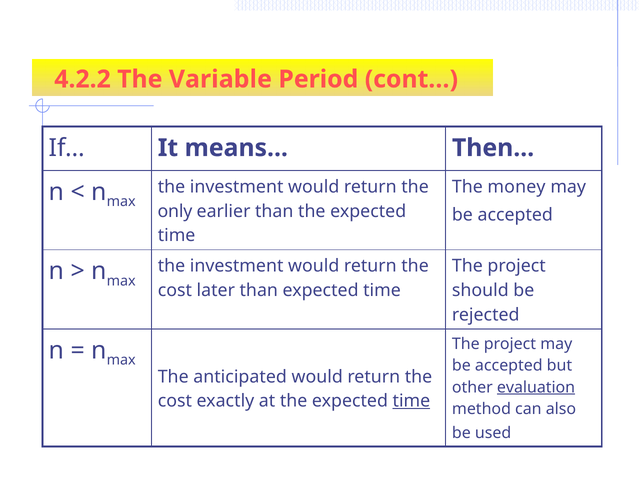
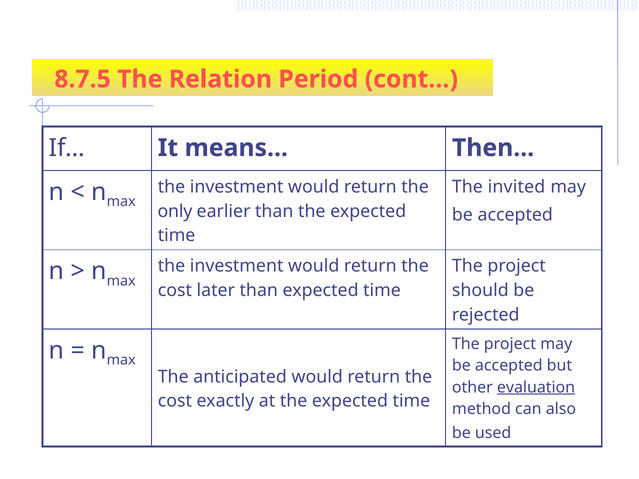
4.2.2: 4.2.2 -> 8.7.5 (83, 79)
Variable: Variable -> Relation (220, 79)
money: money -> invited (516, 187)
time underline: present -> none (411, 401)
